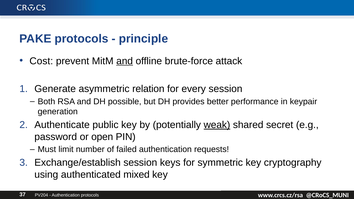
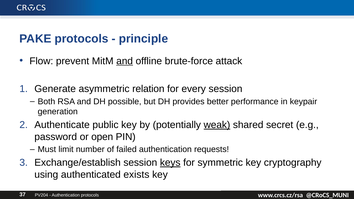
Cost: Cost -> Flow (41, 61)
keys underline: none -> present (170, 163)
mixed: mixed -> exists (136, 175)
